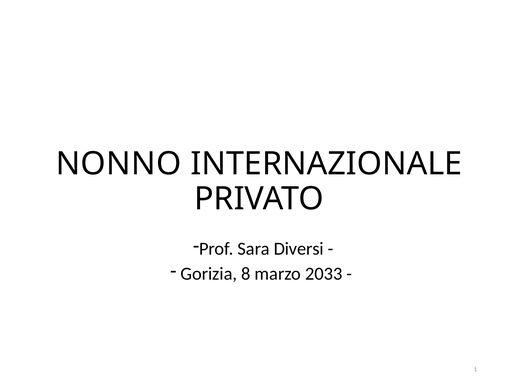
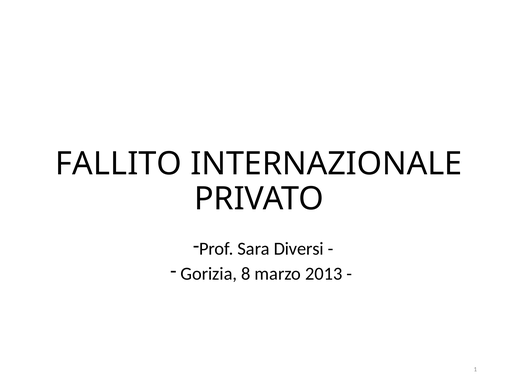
NONNO: NONNO -> FALLITO (119, 164)
2033: 2033 -> 2013 (324, 274)
